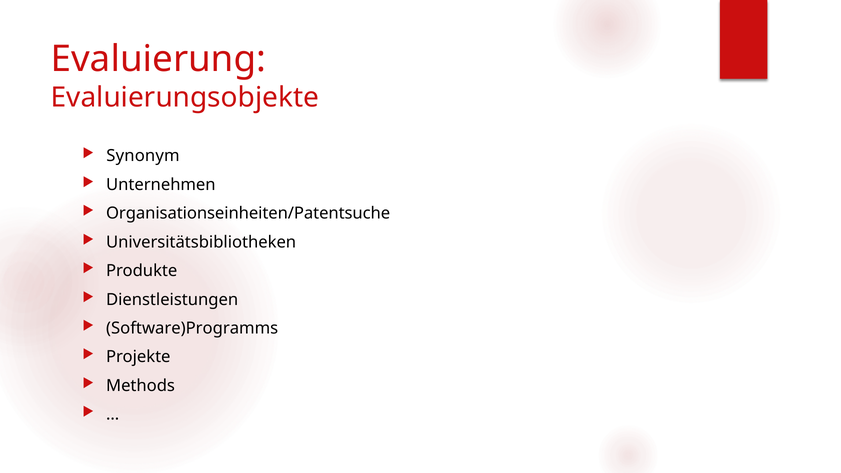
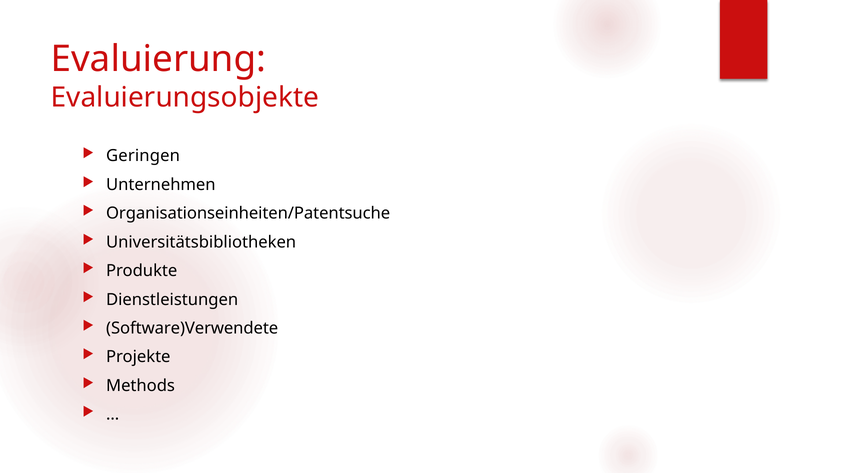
Synonym: Synonym -> Geringen (143, 156)
Software)Programms: Software)Programms -> Software)Verwendete (192, 328)
